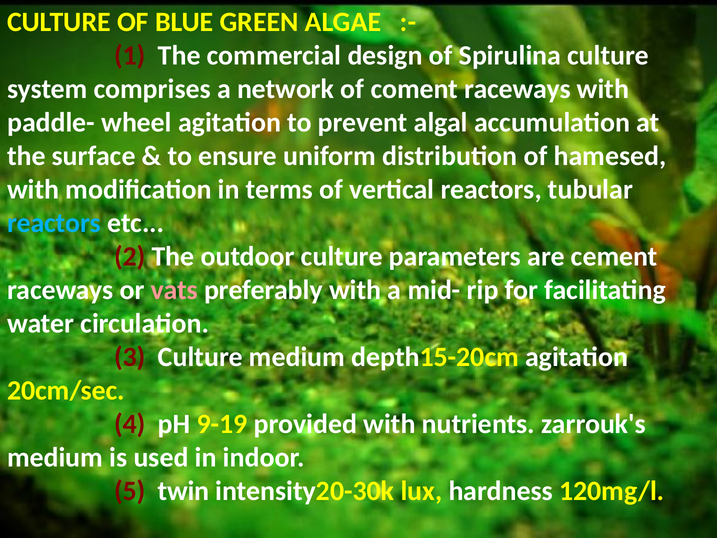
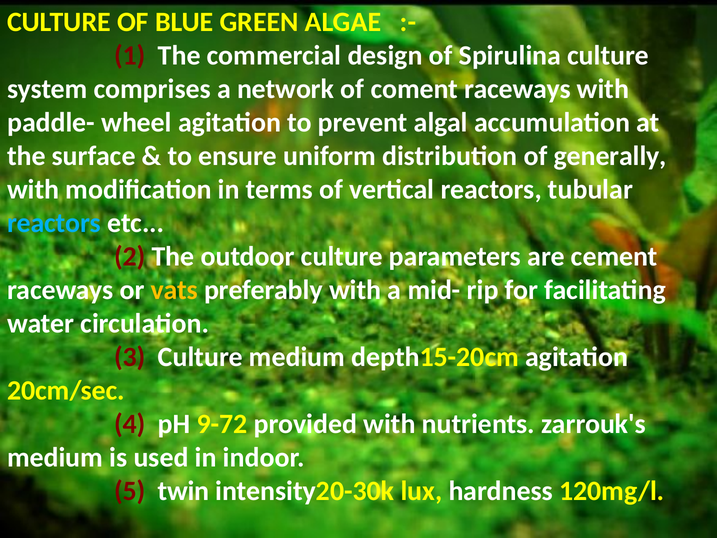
hamesed: hamesed -> generally (610, 156)
vats colour: pink -> yellow (174, 290)
9-19: 9-19 -> 9-72 (222, 424)
